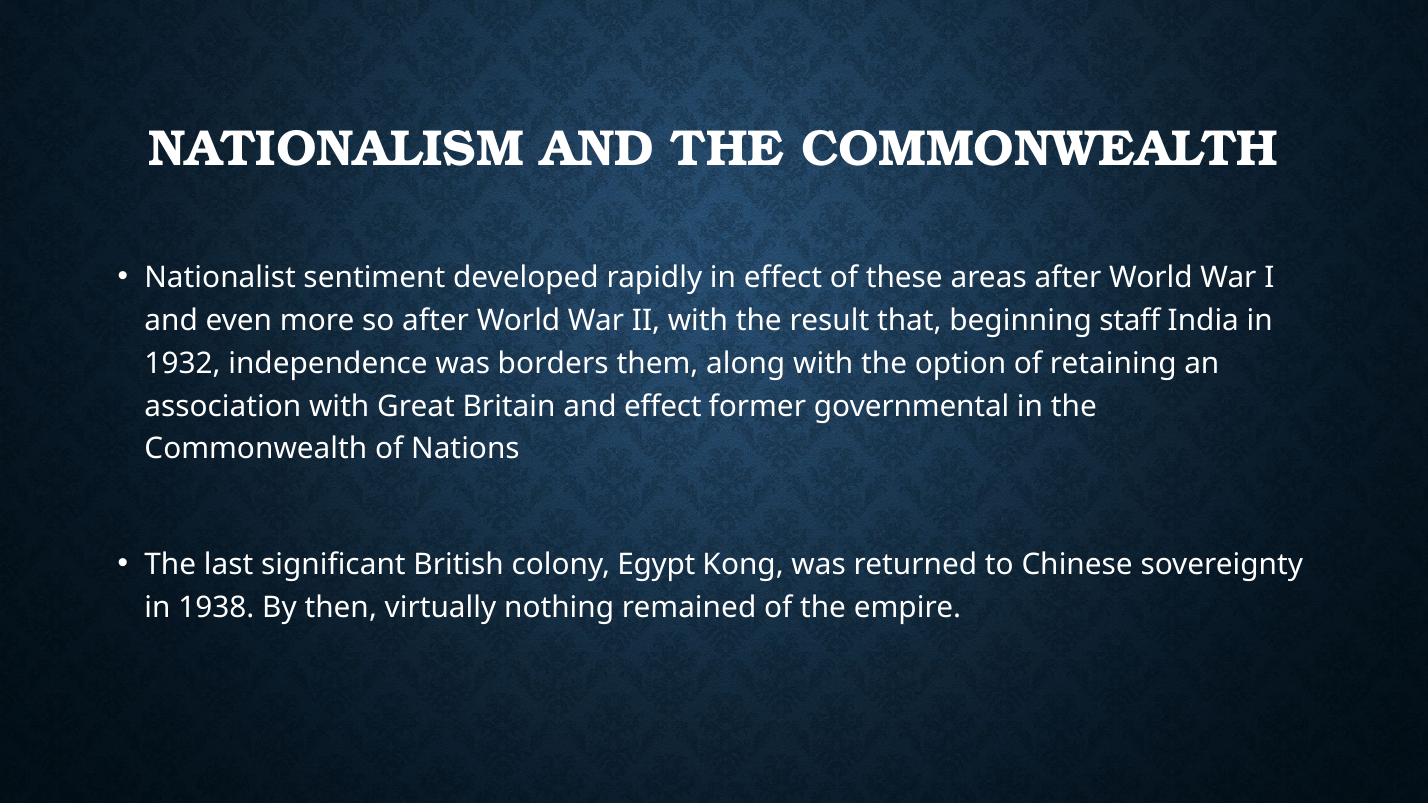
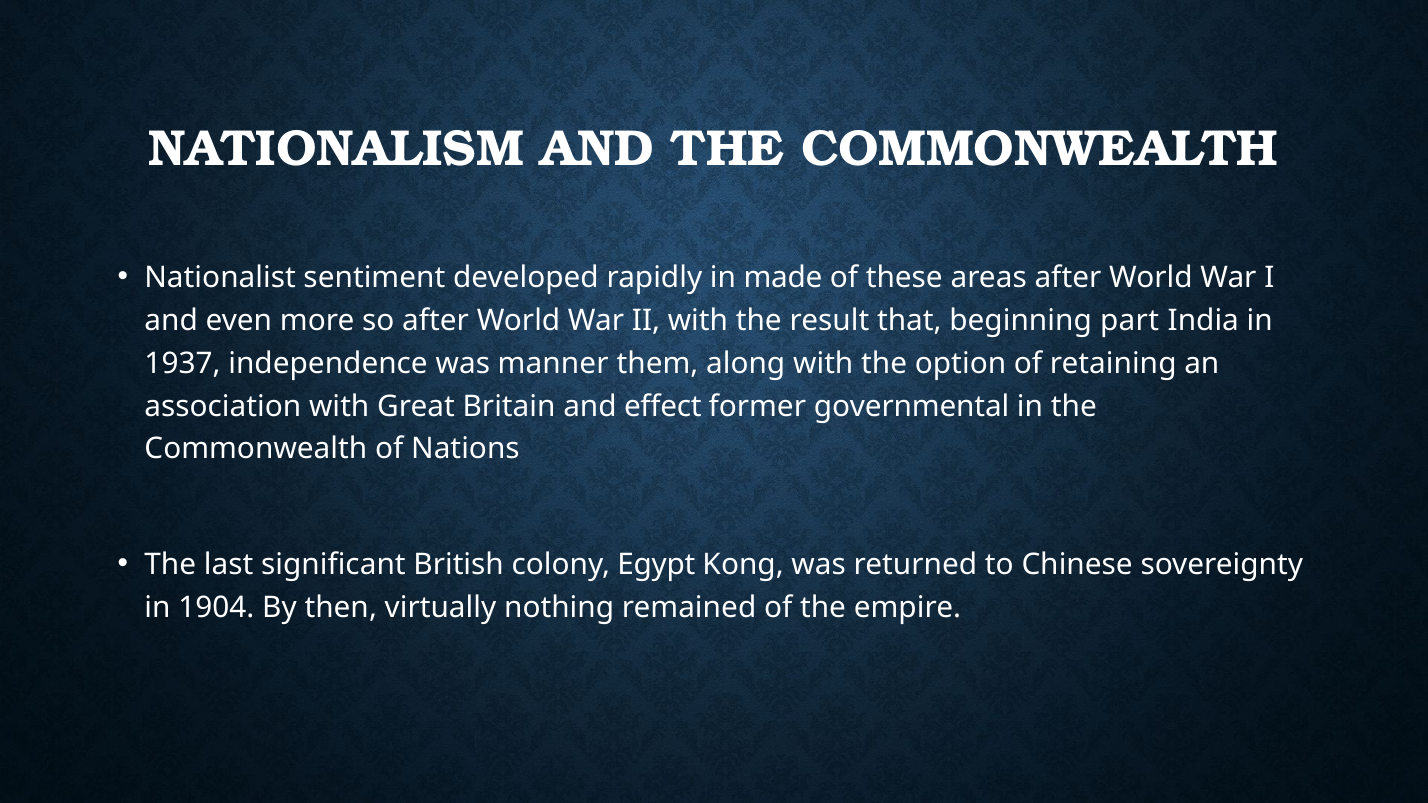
in effect: effect -> made (783, 278)
staff: staff -> part (1130, 321)
1932: 1932 -> 1937 (183, 364)
borders: borders -> manner (553, 364)
1938: 1938 -> 1904 (216, 608)
